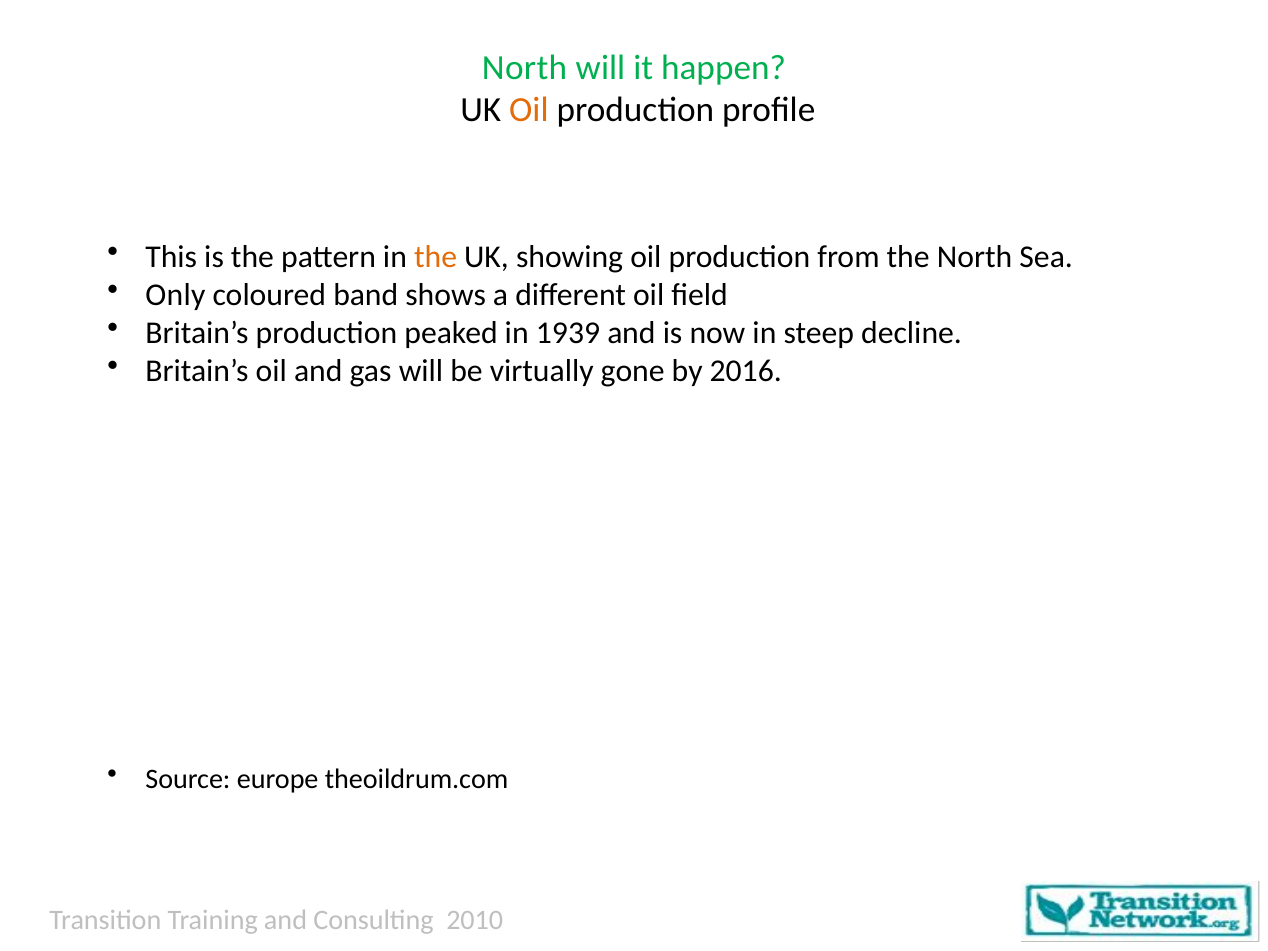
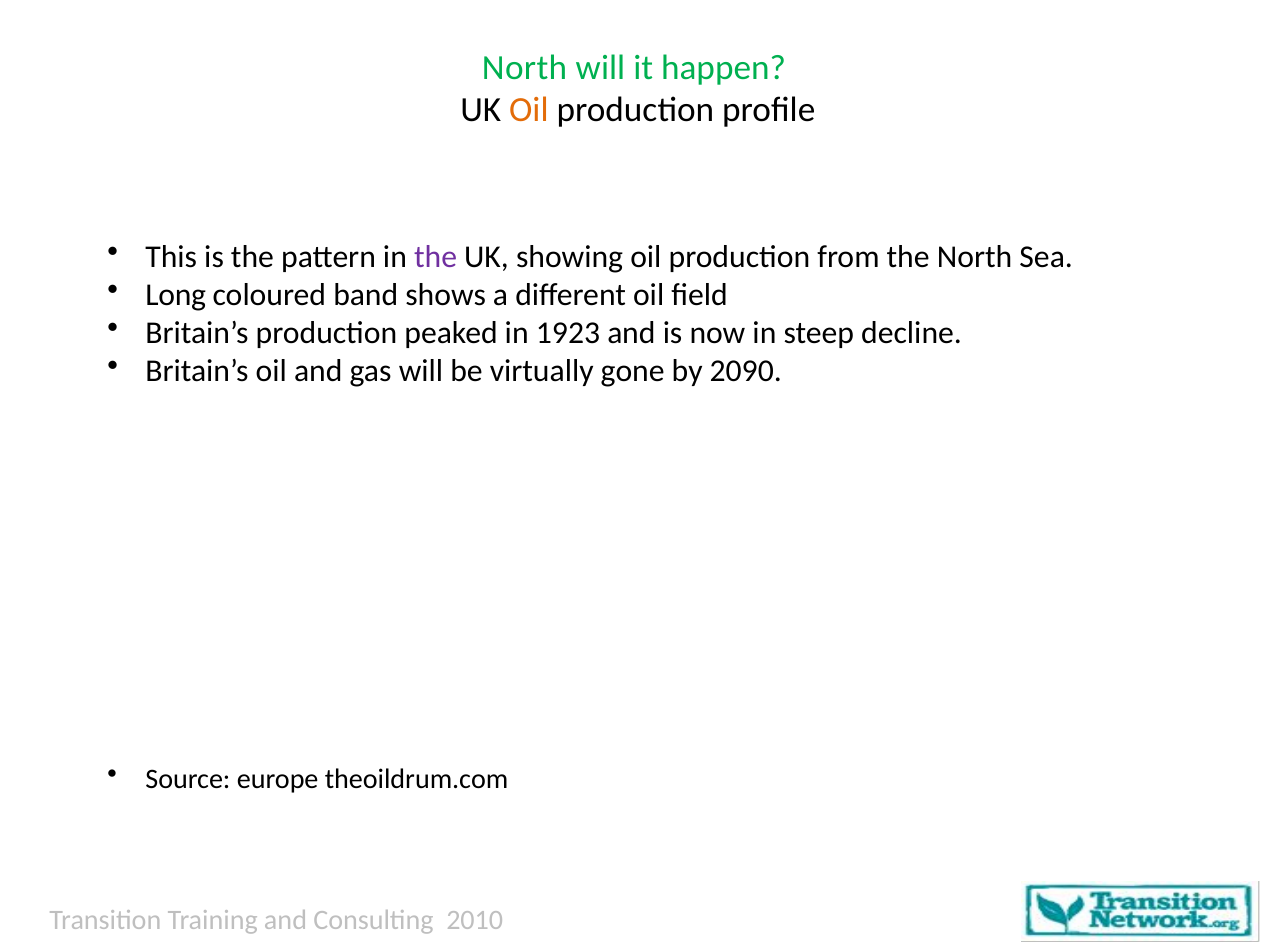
the colour: orange -> purple (436, 257)
Only: Only -> Long (176, 295)
1939: 1939 -> 1923 (568, 333)
2016: 2016 -> 2090 (746, 371)
